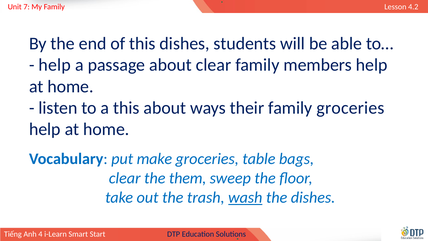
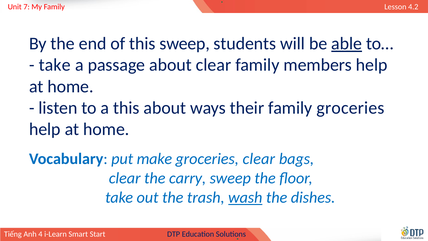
this dishes: dishes -> sweep (185, 44)
able underline: none -> present (347, 44)
help: help -> take (55, 65)
groceries table: table -> clear (259, 159)
them: them -> carry (188, 178)
